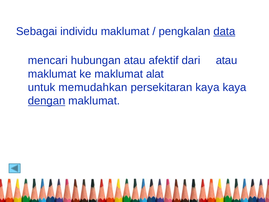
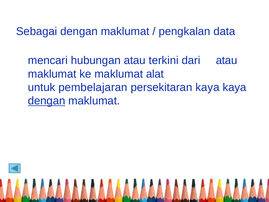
Sebagai individu: individu -> dengan (79, 31)
data underline: present -> none (224, 31)
afektif: afektif -> terkini (164, 60)
memudahkan: memudahkan -> pembelajaran (93, 87)
